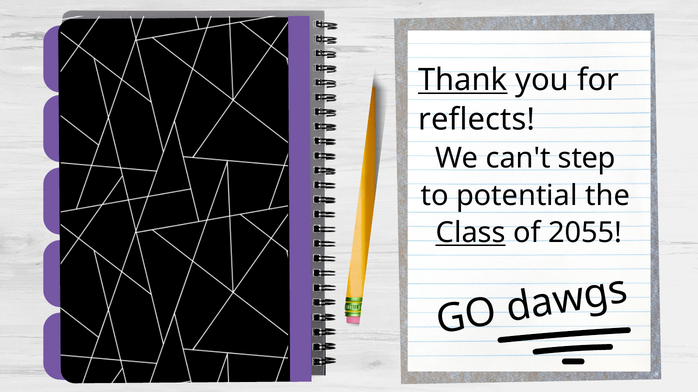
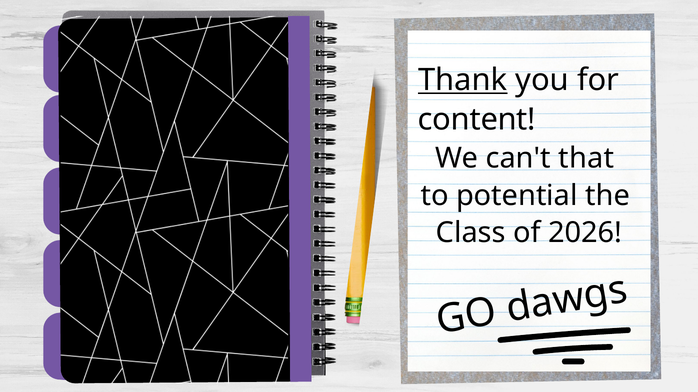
reflects: reflects -> content (477, 120)
step: step -> that (586, 158)
Class underline: present -> none (471, 233)
2055: 2055 -> 2026 (585, 233)
